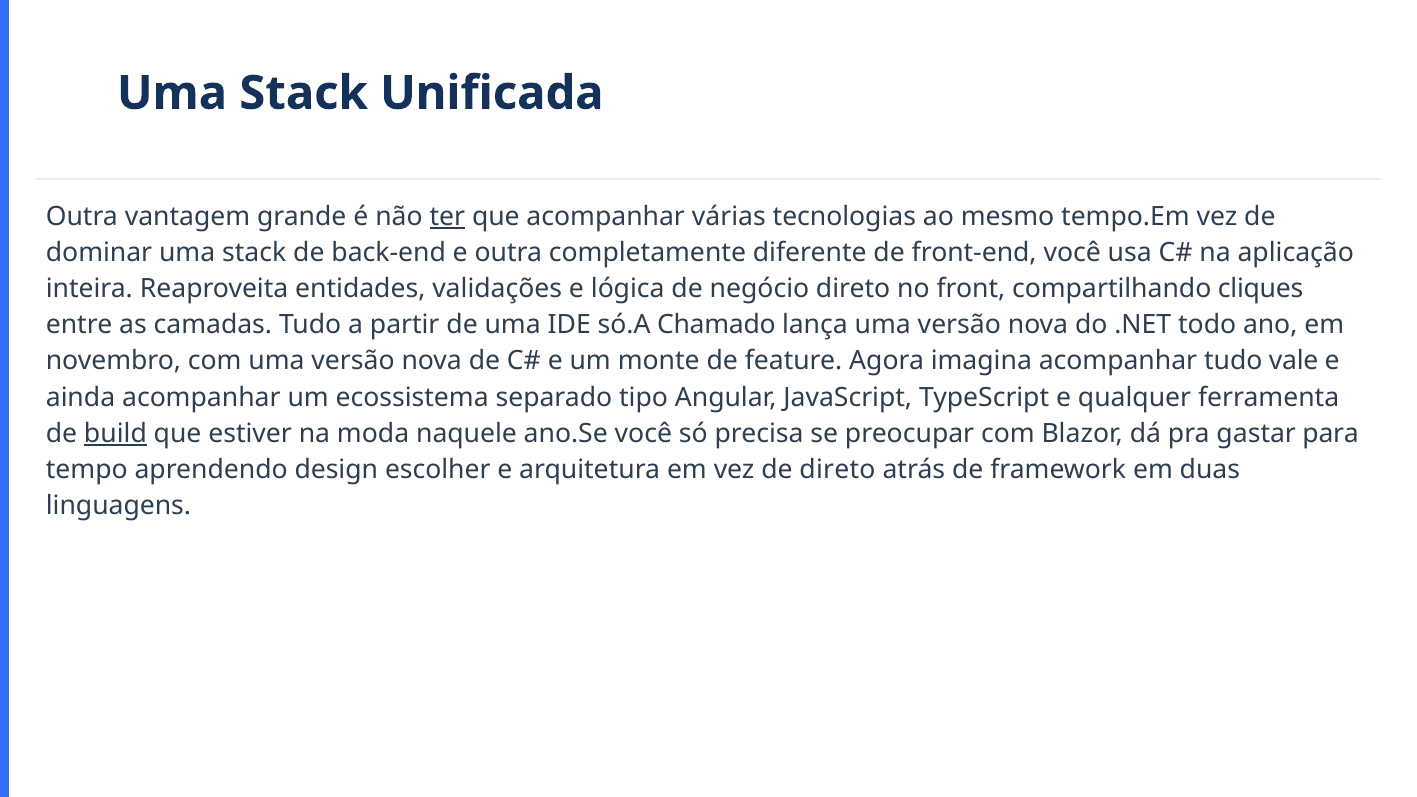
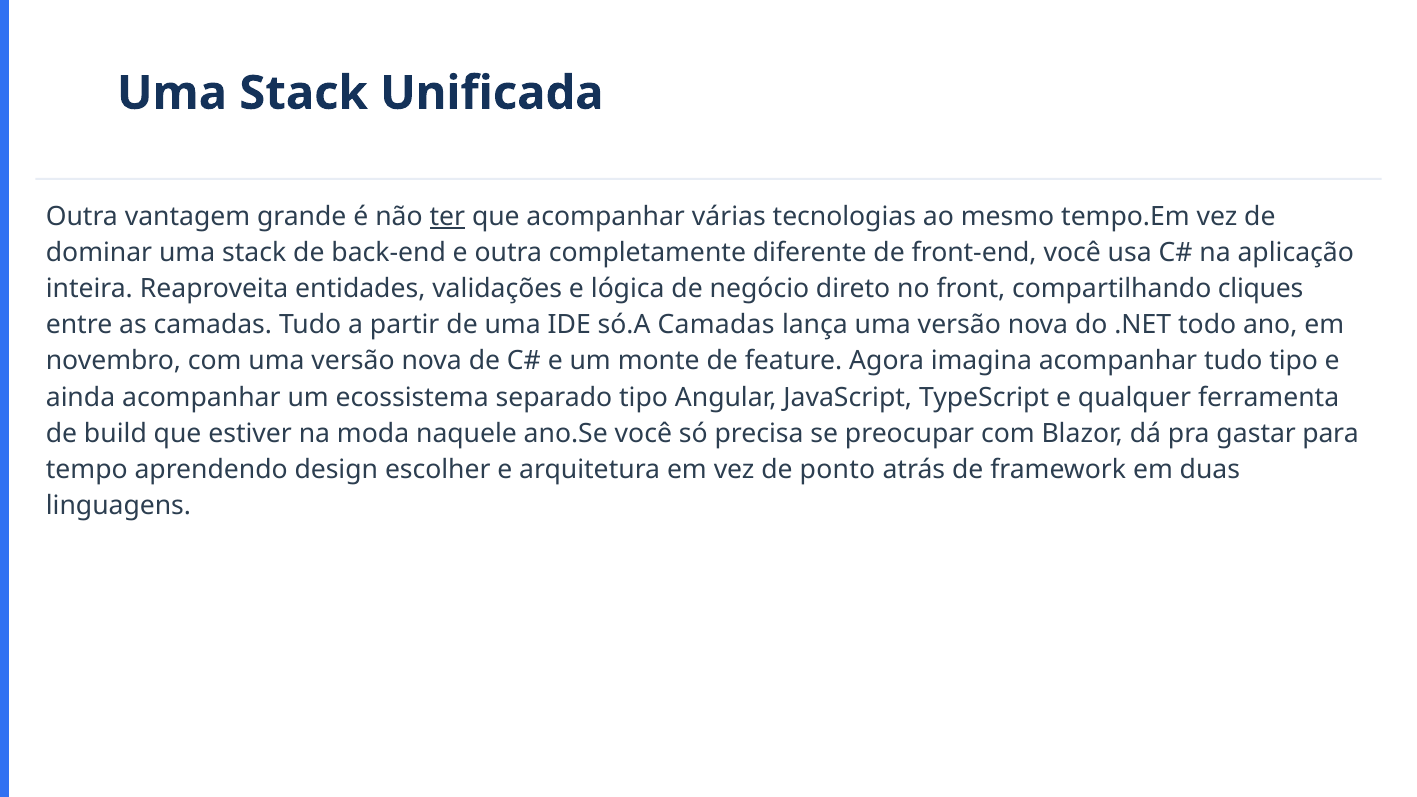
só.A Chamado: Chamado -> Camadas (716, 325)
tudo vale: vale -> tipo (1294, 361)
build underline: present -> none (115, 433)
de direto: direto -> ponto (837, 470)
